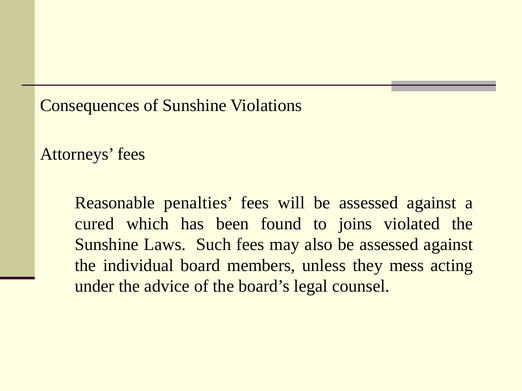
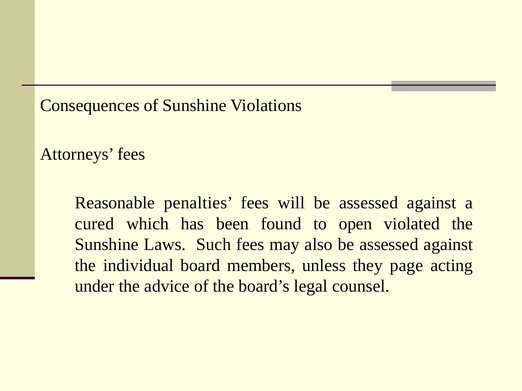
joins: joins -> open (356, 224)
mess: mess -> page (406, 266)
